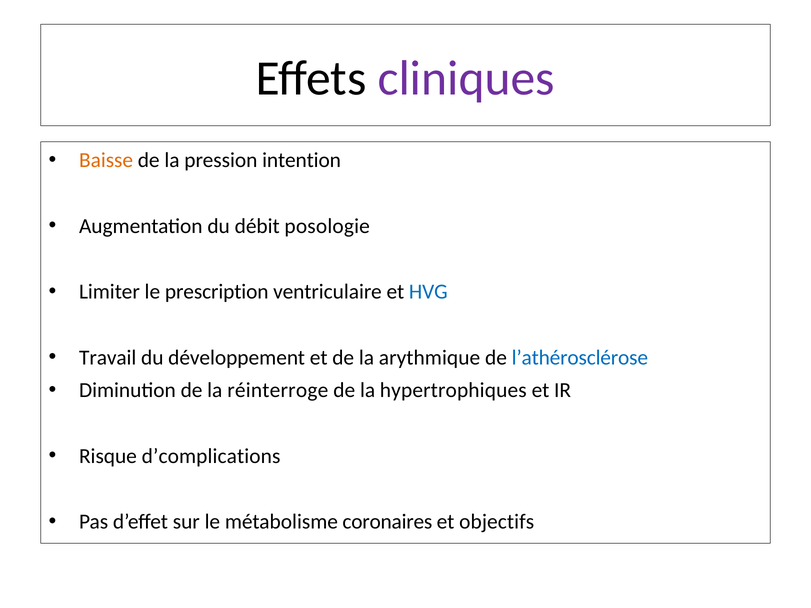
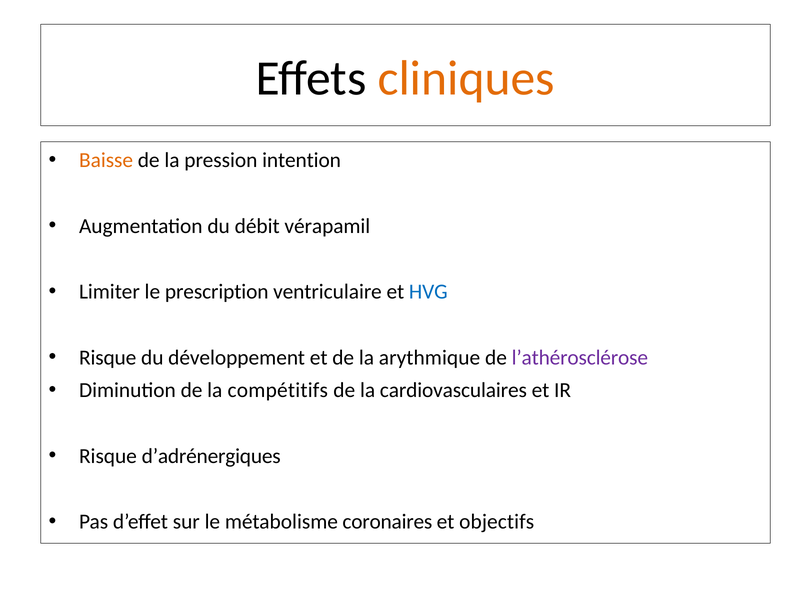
cliniques colour: purple -> orange (466, 79)
posologie: posologie -> vérapamil (327, 226)
Travail: Travail -> Risque (108, 358)
l’athérosclérose colour: blue -> purple (580, 358)
réinterroge: réinterroge -> compétitifs (278, 391)
hypertrophiques: hypertrophiques -> cardiovasculaires (453, 391)
d’complications: d’complications -> d’adrénergiques (211, 456)
